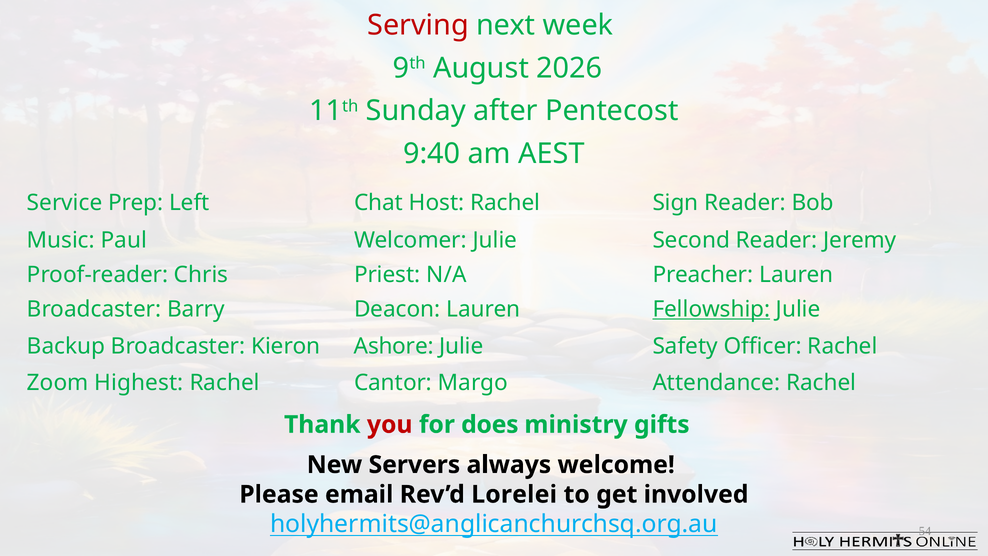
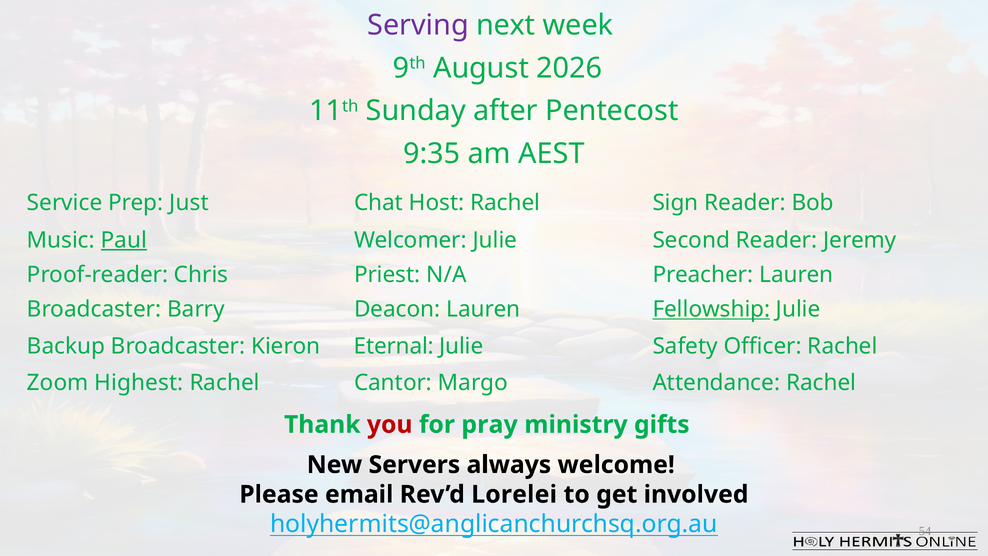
Serving colour: red -> purple (418, 25)
9:40: 9:40 -> 9:35 (432, 154)
Left: Left -> Just (189, 203)
Paul underline: none -> present (124, 240)
Ashore: Ashore -> Eternal (394, 346)
does: does -> pray (490, 424)
